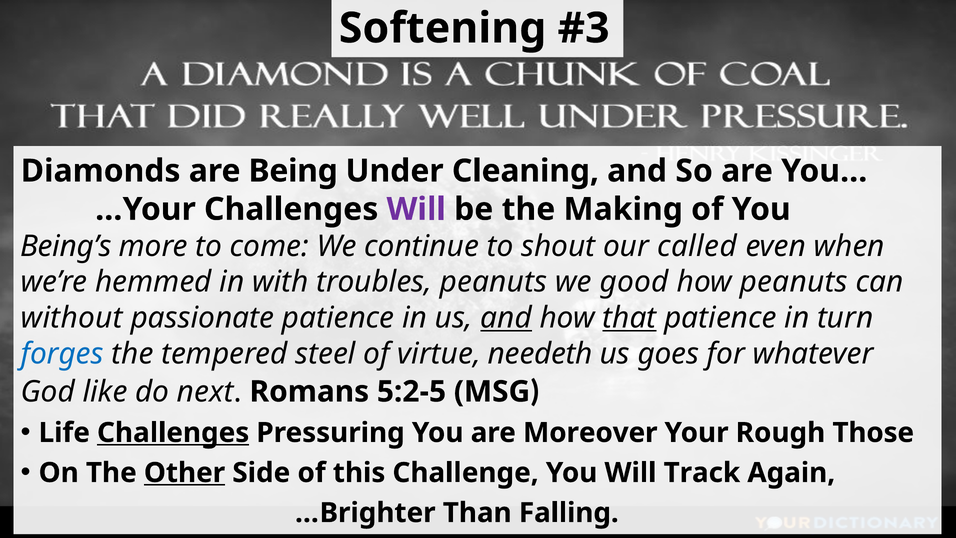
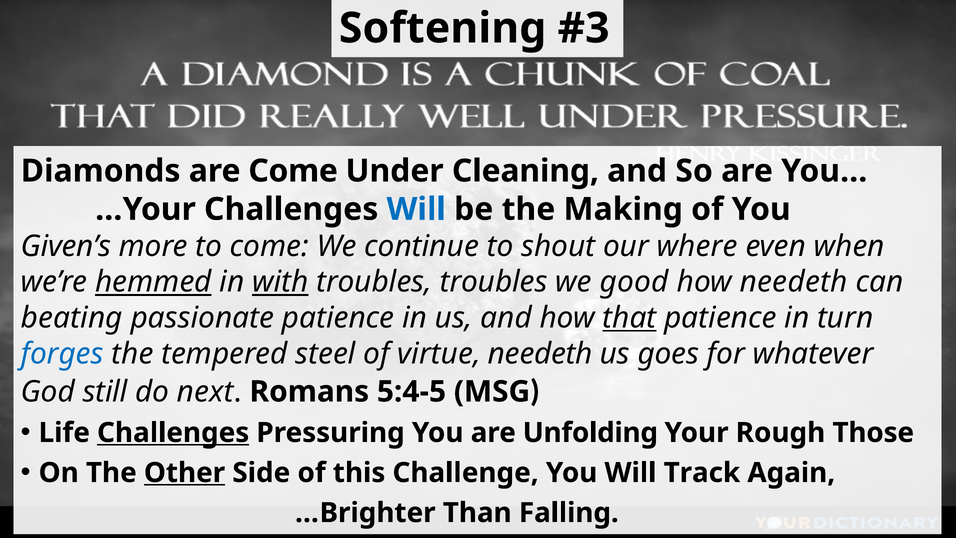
are Being: Being -> Come (293, 171)
Will colour: purple -> blue (416, 209)
Being’s: Being’s -> Given’s (66, 246)
called: called -> where (697, 246)
hemmed underline: none -> present (153, 282)
with underline: none -> present (280, 282)
troubles peanuts: peanuts -> troubles (494, 282)
how peanuts: peanuts -> needeth (794, 282)
without: without -> beating (72, 318)
and underline: present -> none (506, 318)
like: like -> still (105, 392)
5:2-5: 5:2-5 -> 5:4-5 (411, 392)
Moreover: Moreover -> Unfolding (590, 433)
